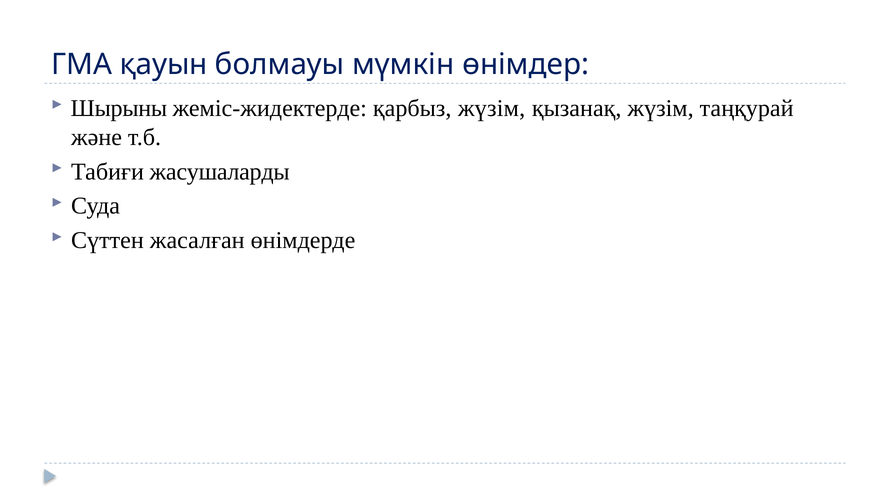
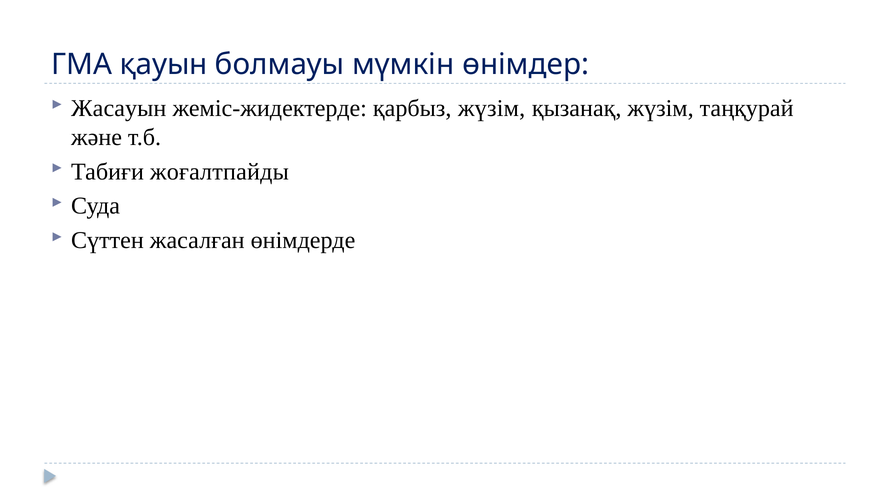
Шырыны: Шырыны -> Жасауын (119, 108)
жасушаларды: жасушаларды -> жоғалтпайды (219, 172)
